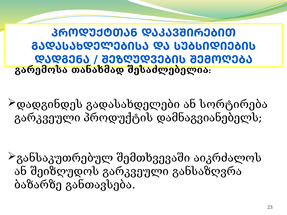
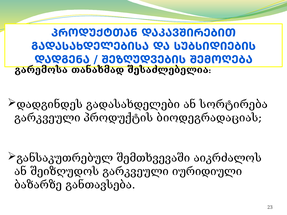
დამნაგვიანებელს: დამნაგვიანებელს -> ბიოდეგრადაციას (209, 118)
განსაზღვრა: განსაზღვრა -> იურიდიული (207, 172)
